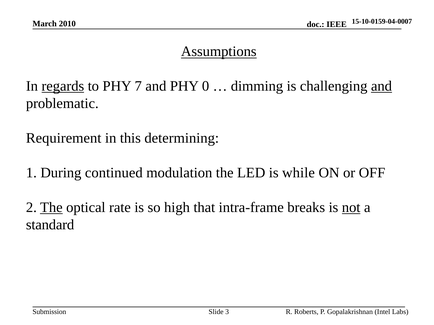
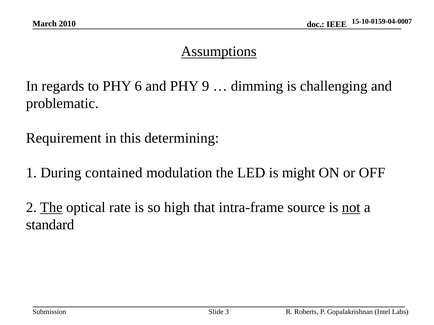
regards underline: present -> none (63, 86)
7: 7 -> 6 (138, 86)
0: 0 -> 9 (206, 86)
and underline: present -> none (381, 86)
continued: continued -> contained (114, 173)
while: while -> might (299, 173)
breaks: breaks -> source (306, 208)
